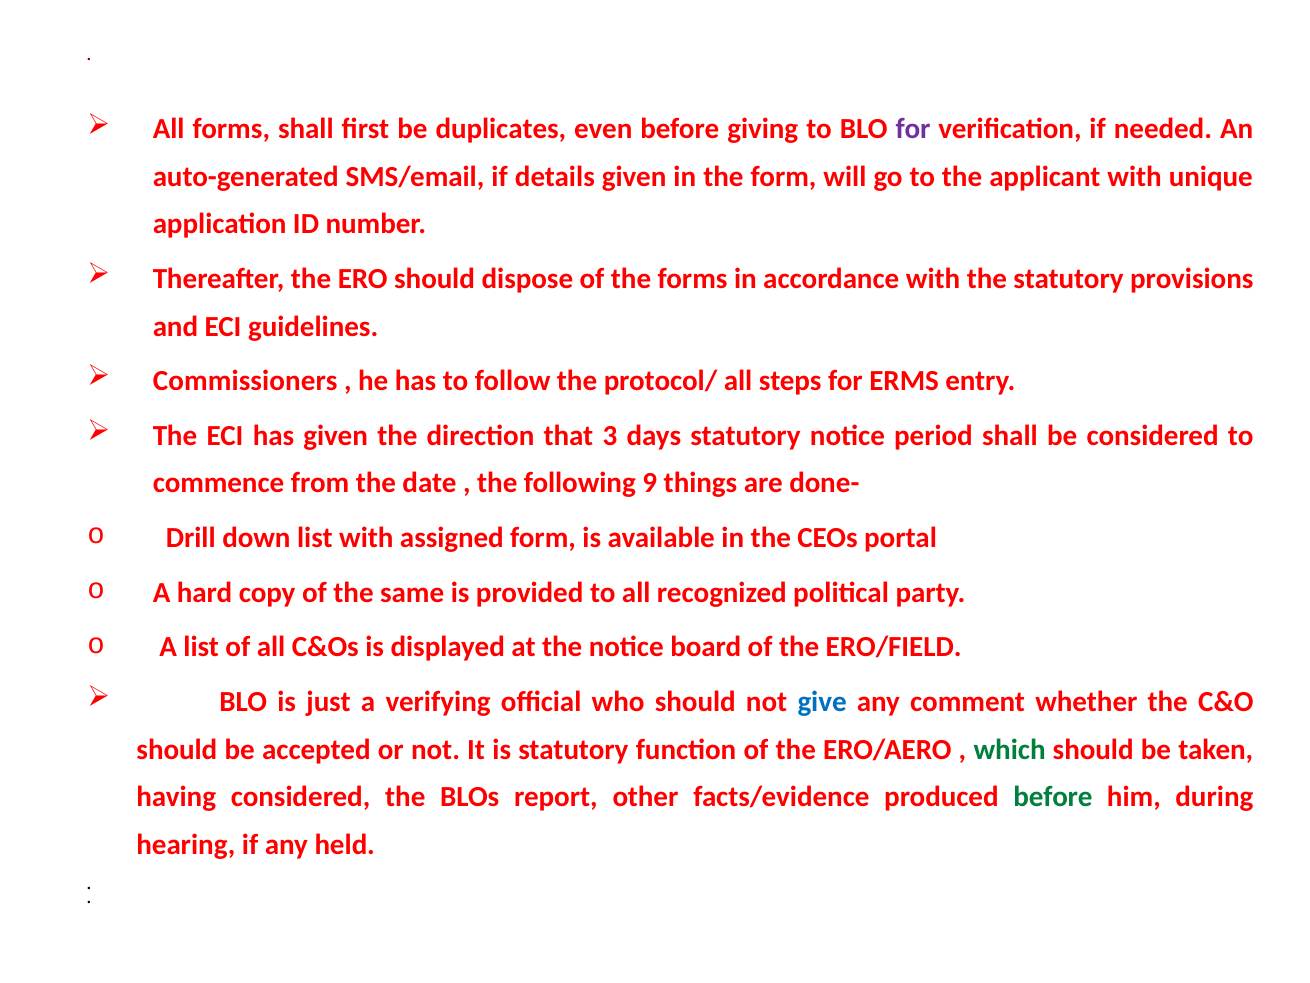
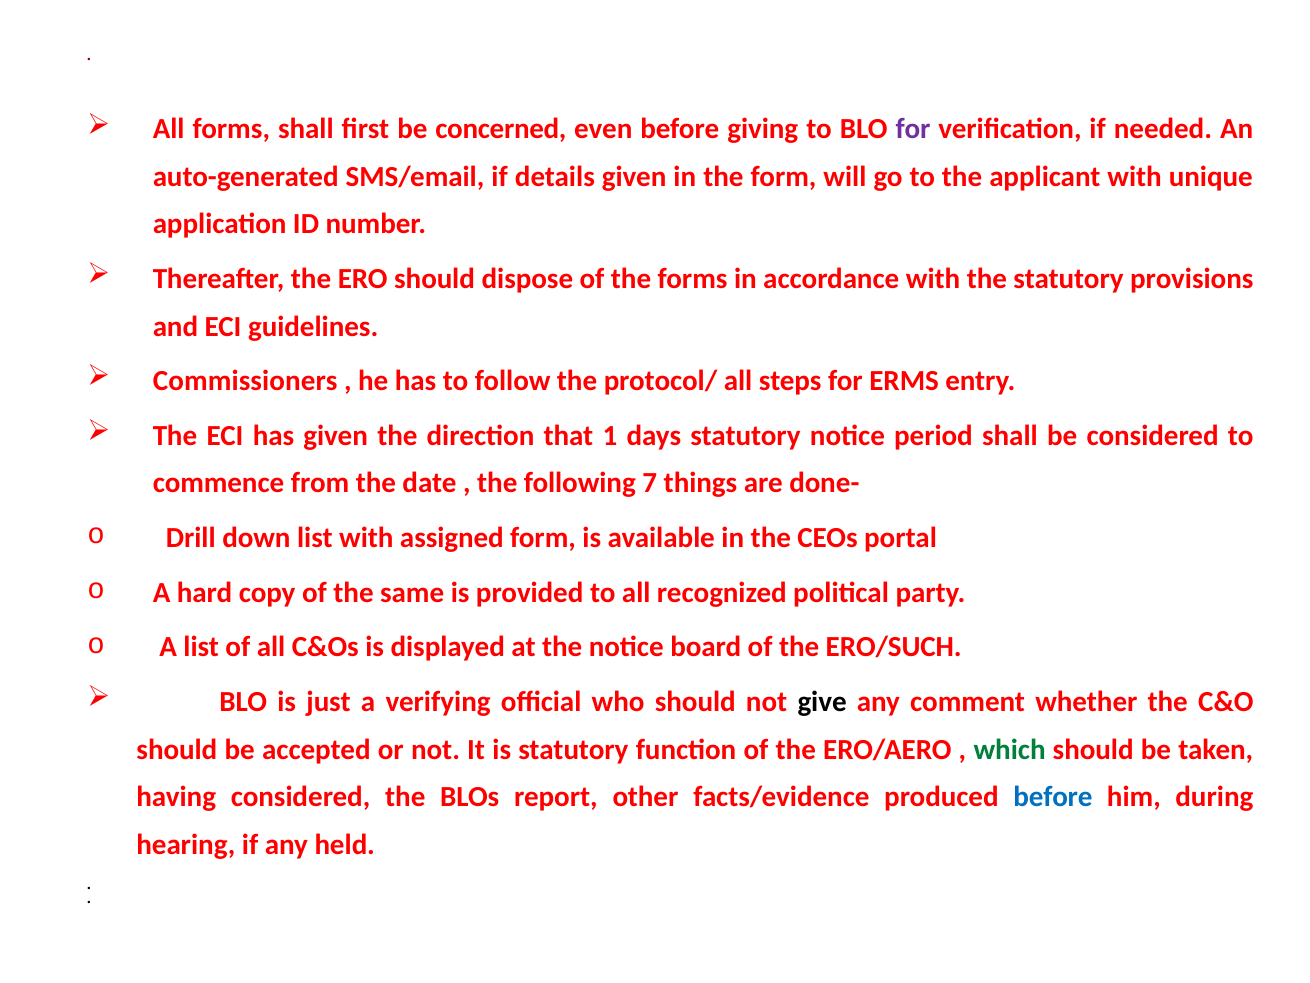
duplicates: duplicates -> concerned (501, 129)
3: 3 -> 1 (610, 436)
9: 9 -> 7 (650, 483)
ERO/FIELD: ERO/FIELD -> ERO/SUCH (894, 647)
give colour: blue -> black (822, 702)
before colour: green -> blue (1053, 797)
